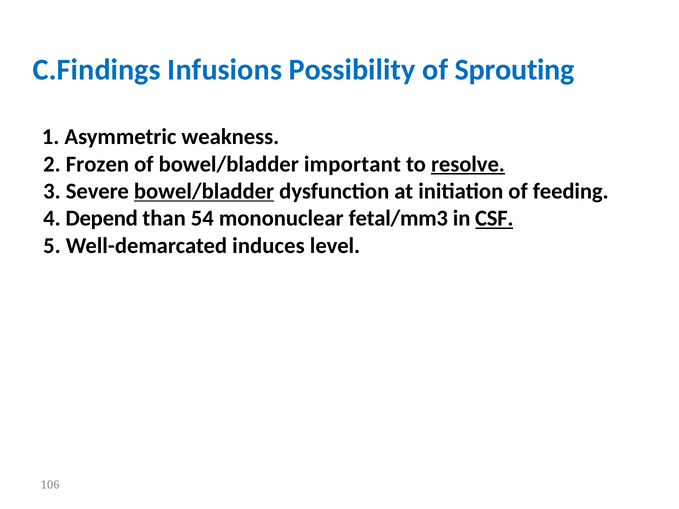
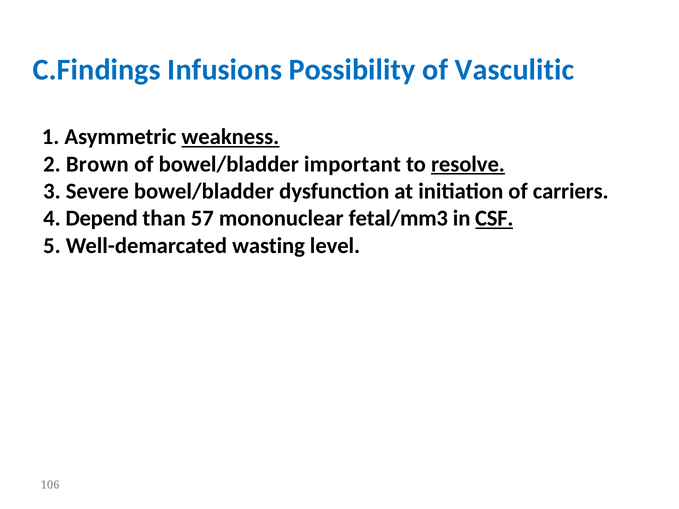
Sprouting: Sprouting -> Vasculitic (515, 70)
weakness underline: none -> present (230, 137)
Frozen: Frozen -> Brown (97, 164)
bowel/bladder underline: present -> none (204, 191)
feeding: feeding -> carriers (571, 191)
54: 54 -> 57 (202, 218)
induces: induces -> wasting (269, 246)
